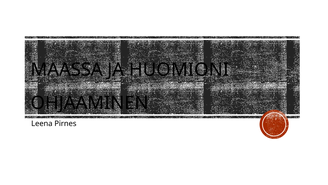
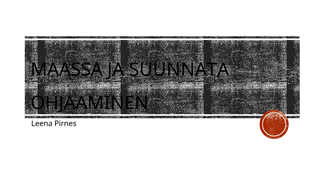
HUOMIONI: HUOMIONI -> SUUNNATA (179, 70)
